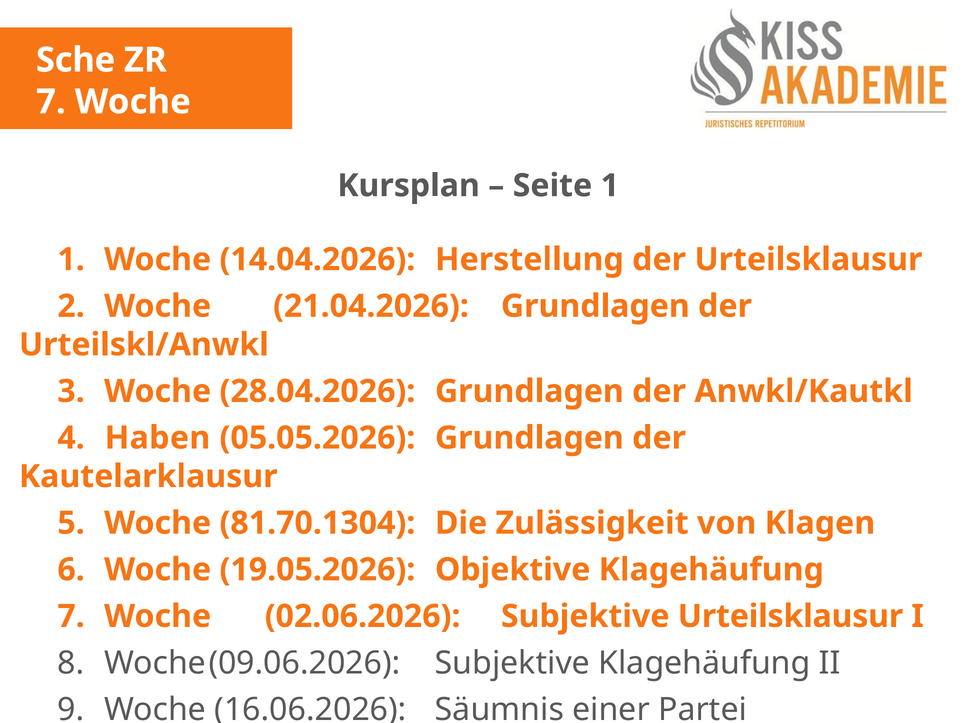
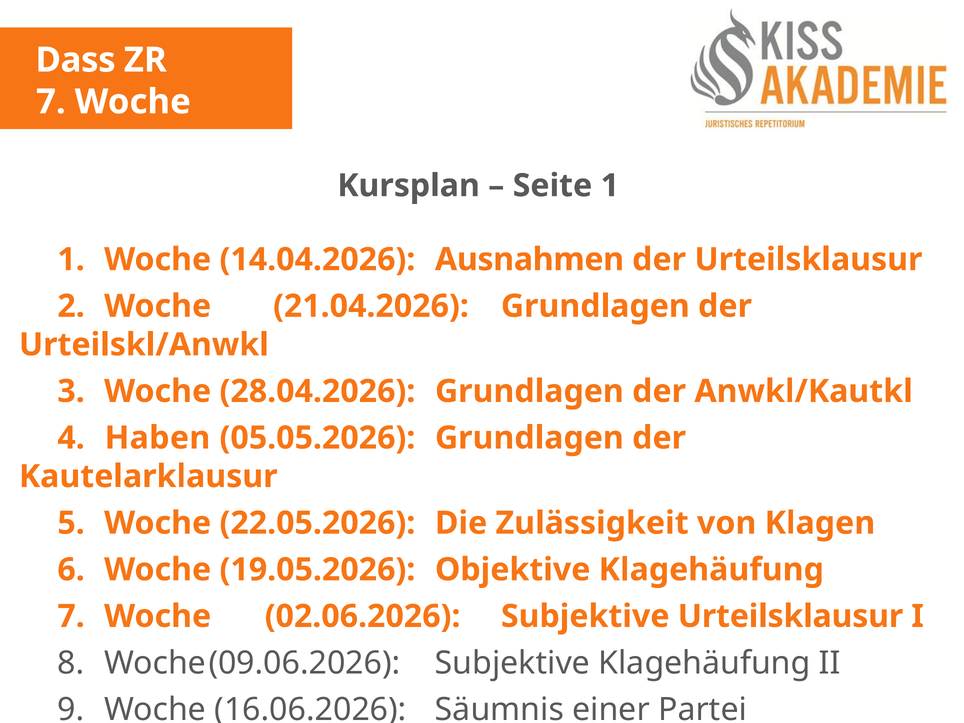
Sche: Sche -> Dass (76, 60)
Herstellung: Herstellung -> Ausnahmen (530, 260)
81.70.1304: 81.70.1304 -> 22.05.2026 (317, 523)
